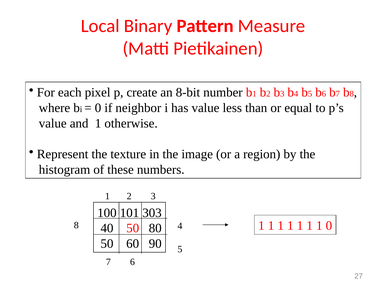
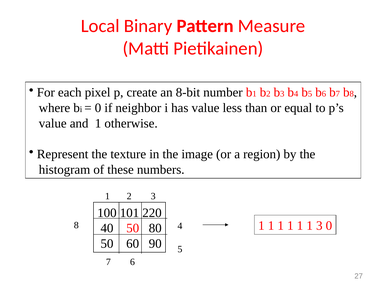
303: 303 -> 220 (152, 213)
1: 1 -> 3 (319, 226)
